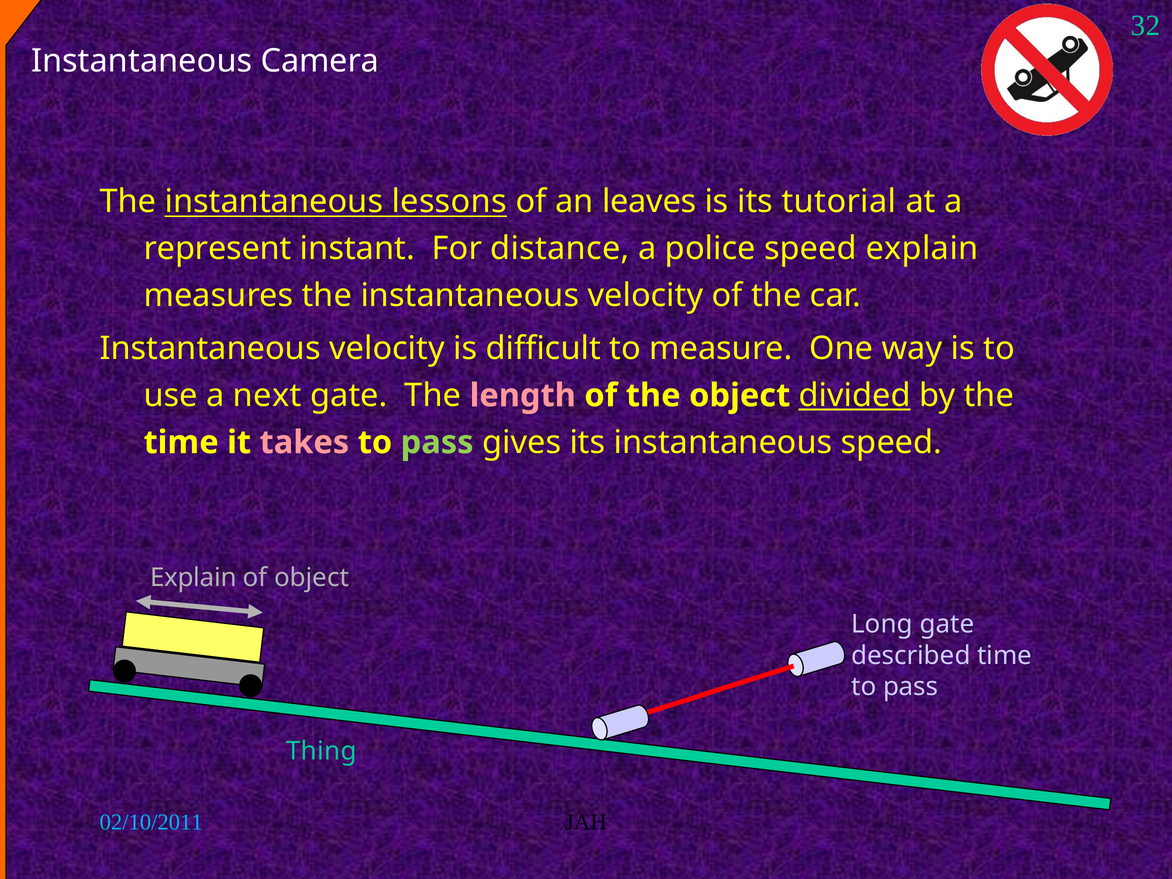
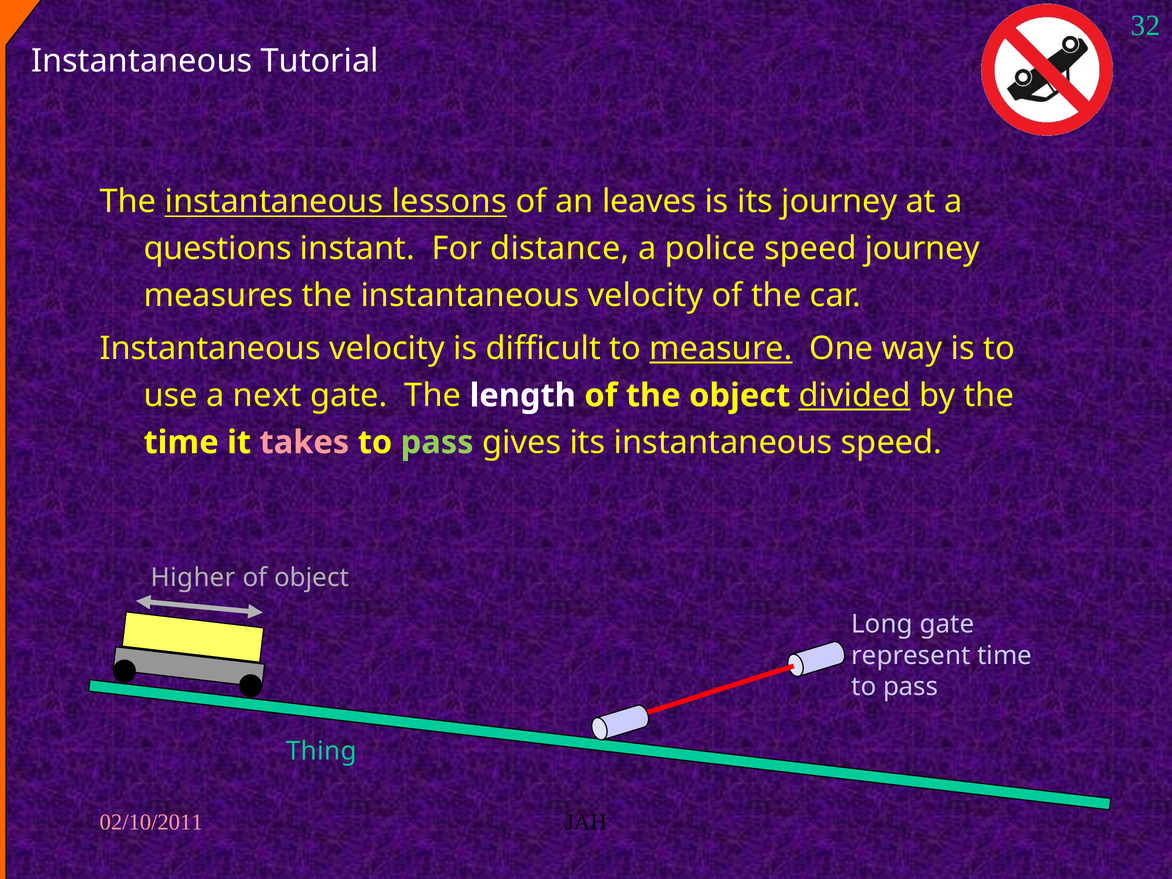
Camera: Camera -> Tutorial (320, 61)
its tutorial: tutorial -> journey (839, 202)
represent: represent -> questions (218, 248)
police speed explain: explain -> journey (922, 248)
measure underline: none -> present (721, 349)
length colour: pink -> white (523, 396)
Explain: Explain -> Higher (193, 578)
described: described -> represent (911, 655)
02/10/2011 colour: light blue -> pink (151, 822)
